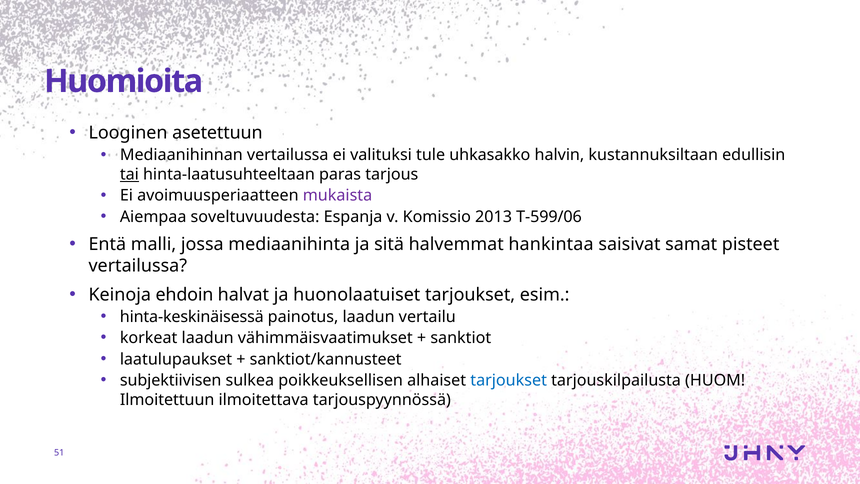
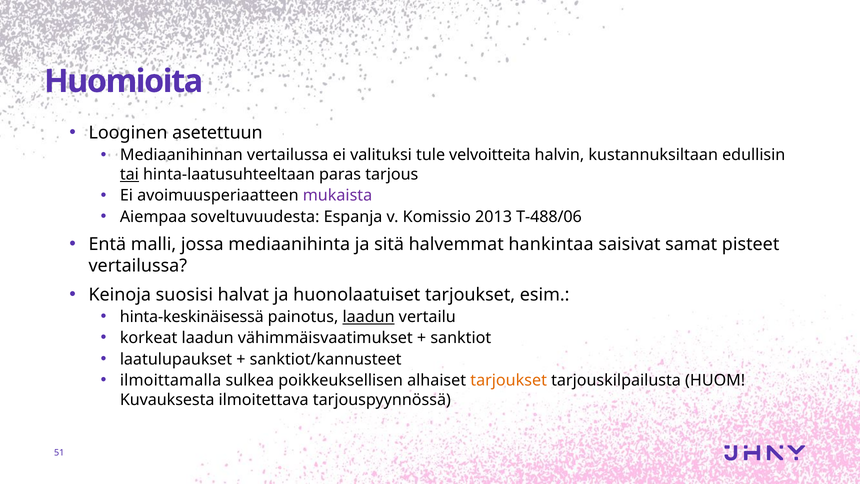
uhkasakko: uhkasakko -> velvoitteita (490, 155)
T-599/06: T-599/06 -> T-488/06 (549, 217)
ehdoin: ehdoin -> suosisi (184, 295)
laadun underline: none -> present (369, 317)
subjektiivisen: subjektiivisen -> ilmoittamalla (171, 380)
tarjoukset colour: blue -> orange (509, 380)
Ilmoitettuun: Ilmoitettuun -> Kuvauksesta (167, 400)
